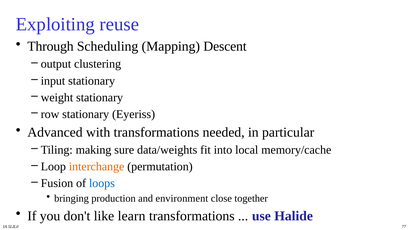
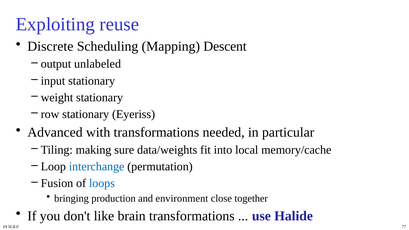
Through: Through -> Discrete (50, 46)
clustering: clustering -> unlabeled (98, 64)
interchange colour: orange -> blue (97, 167)
learn: learn -> brain (132, 216)
